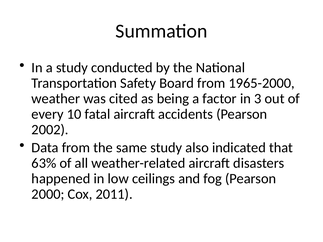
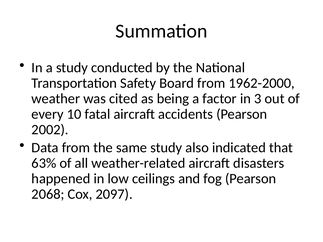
1965-2000: 1965-2000 -> 1962-2000 (262, 83)
2000: 2000 -> 2068 (48, 194)
2011: 2011 -> 2097 (114, 194)
